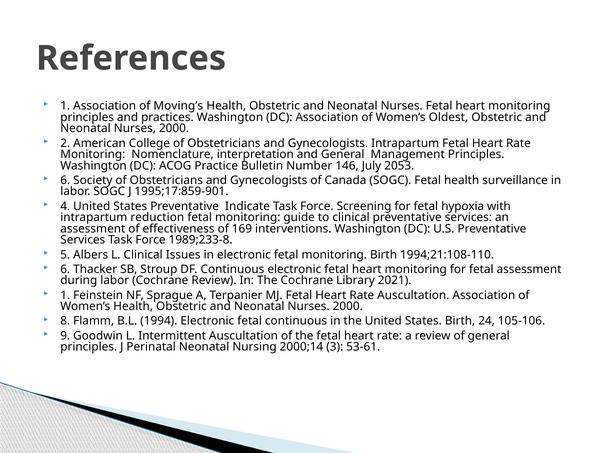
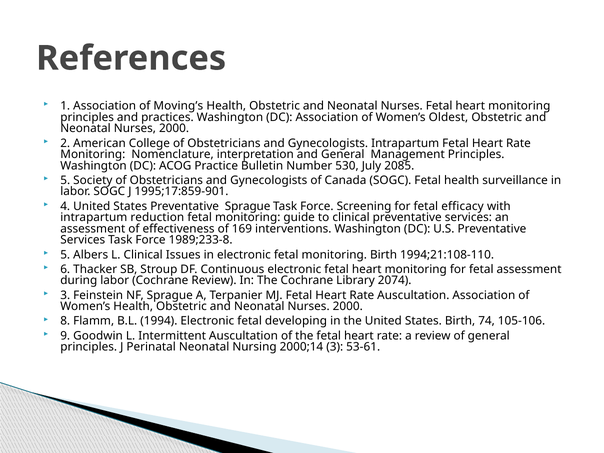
146: 146 -> 530 (347, 166)
2053: 2053 -> 2085 (399, 166)
6: 6 -> 5 (65, 180)
Preventative Indicate: Indicate -> Sprague (248, 206)
hypoxia: hypoxia -> efficacy (463, 206)
2021: 2021 -> 2074 (395, 281)
1: 1 -> 3 (65, 295)
fetal continuous: continuous -> developing (296, 321)
24: 24 -> 74 (487, 321)
